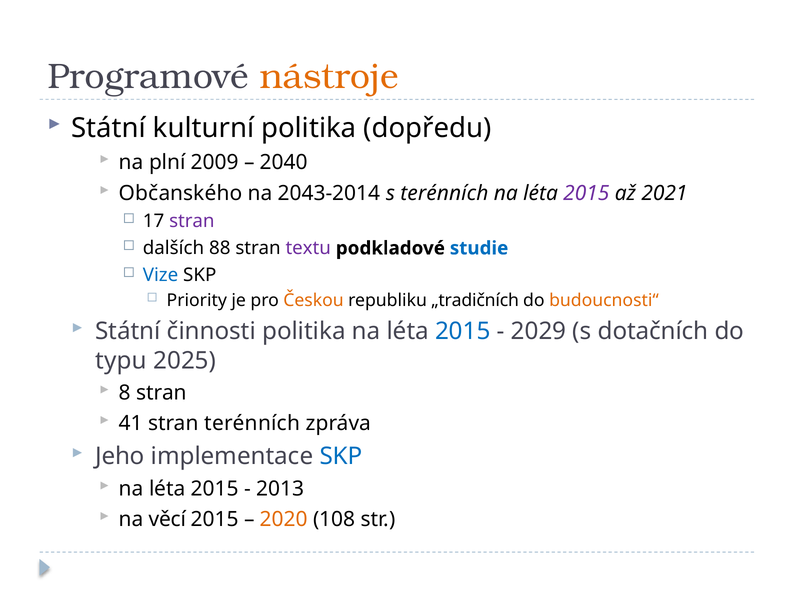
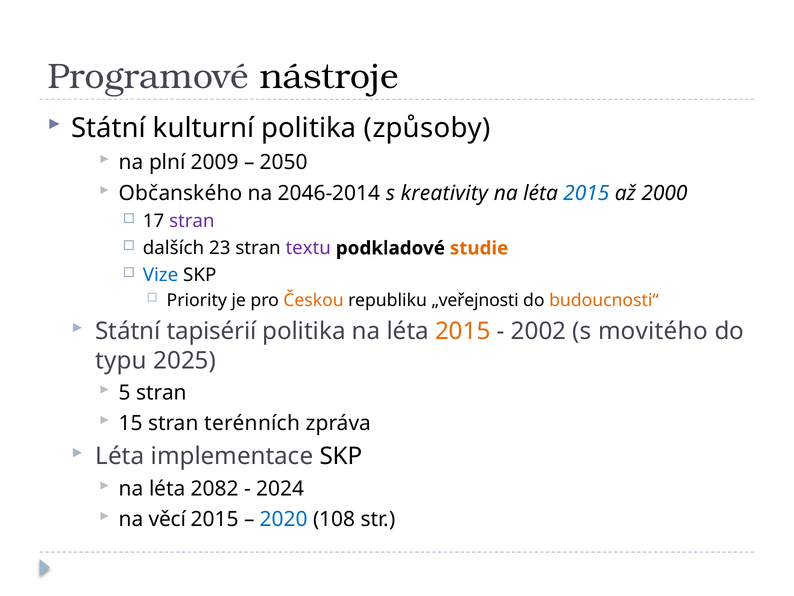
nástroje colour: orange -> black (329, 77)
dopředu: dopředu -> způsoby (427, 128)
2040: 2040 -> 2050 (284, 162)
2043-2014: 2043-2014 -> 2046-2014 (329, 193)
s terénních: terénních -> kreativity (444, 193)
2015 colour: purple -> blue (586, 193)
2021: 2021 -> 2000 (664, 193)
88: 88 -> 23 (220, 248)
studie colour: blue -> orange (479, 248)
„tradičních: „tradičních -> „veřejnosti (475, 300)
činnosti: činnosti -> tapisérií (212, 331)
2015 colour: blue -> orange (463, 331)
2029: 2029 -> 2002 (539, 331)
dotačních: dotačních -> movitého (653, 331)
8: 8 -> 5 (125, 393)
41: 41 -> 15 (131, 423)
Jeho: Jeho -> Léta (120, 456)
SKP colour: blue -> black (341, 456)
2015: 2015 -> 2082 (215, 488)
2013: 2013 -> 2024 (280, 488)
2020 colour: orange -> blue (284, 519)
